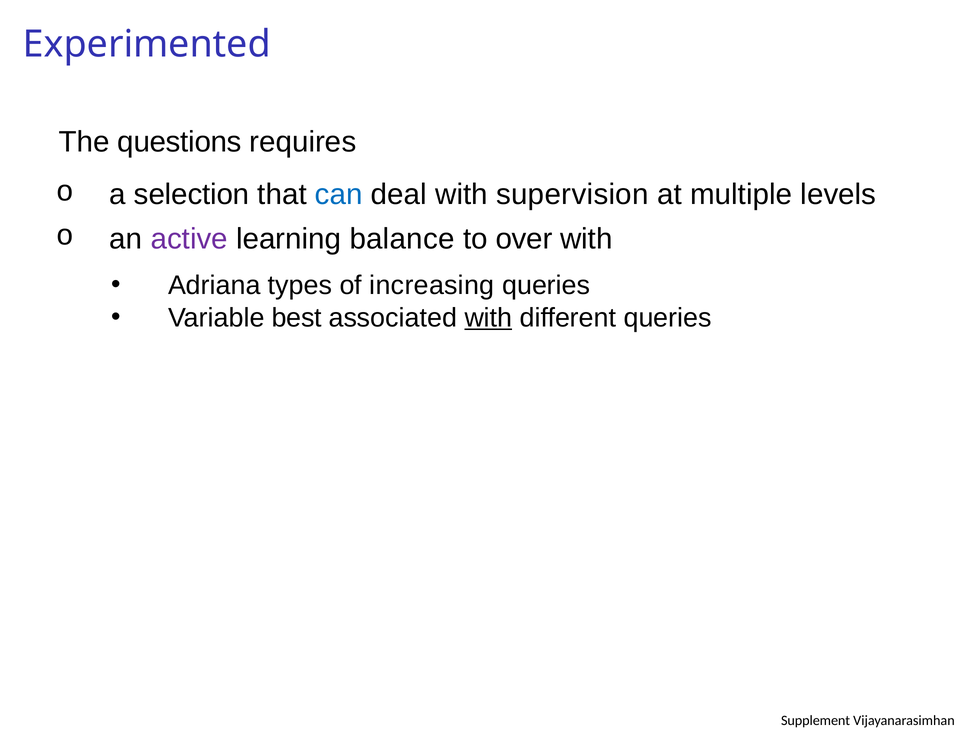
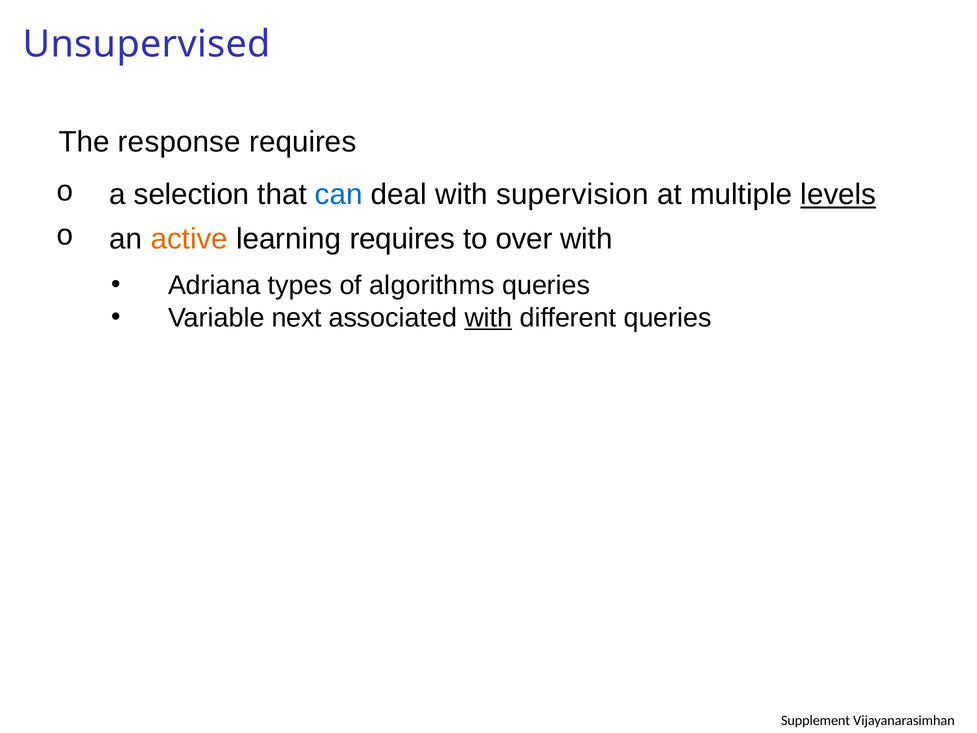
Experimented: Experimented -> Unsupervised (147, 44)
questions: questions -> response (179, 142)
levels underline: none -> present (838, 195)
active colour: purple -> orange (189, 239)
learning balance: balance -> requires (402, 239)
increasing: increasing -> algorithms (432, 285)
best: best -> next (297, 318)
